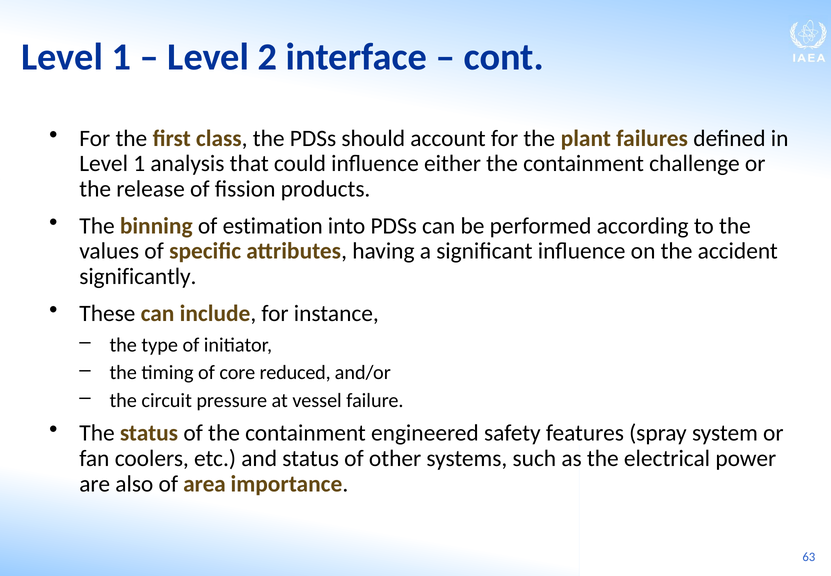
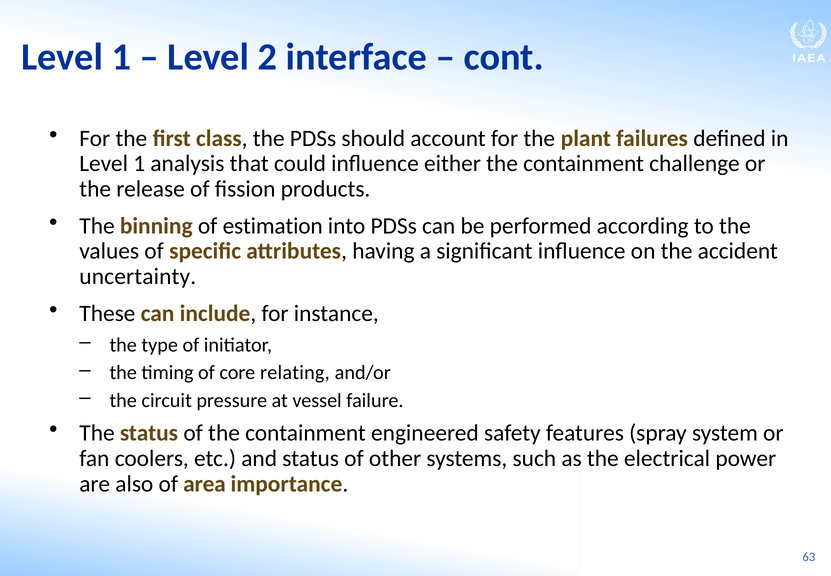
significantly: significantly -> uncertainty (138, 276)
reduced: reduced -> relating (295, 372)
